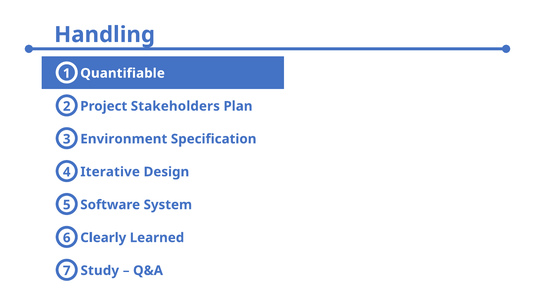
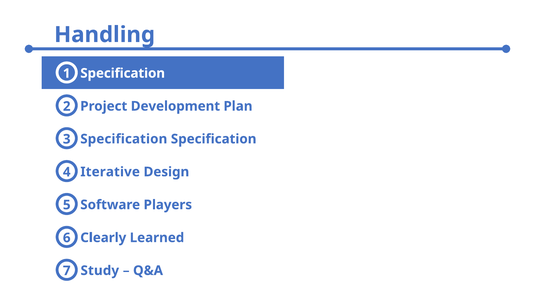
1 Quantifiable: Quantifiable -> Specification (123, 73)
Stakeholders: Stakeholders -> Development (175, 106)
3 Environment: Environment -> Specification (124, 139)
System: System -> Players (168, 205)
